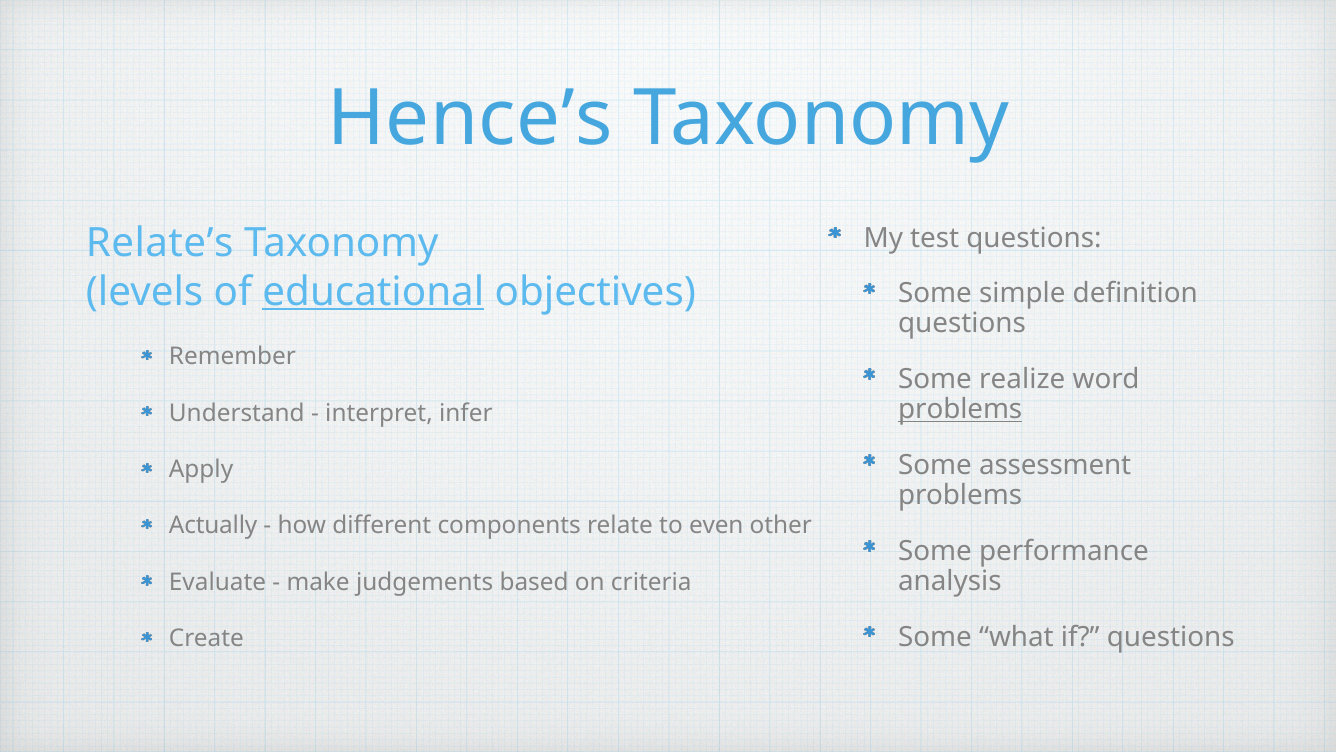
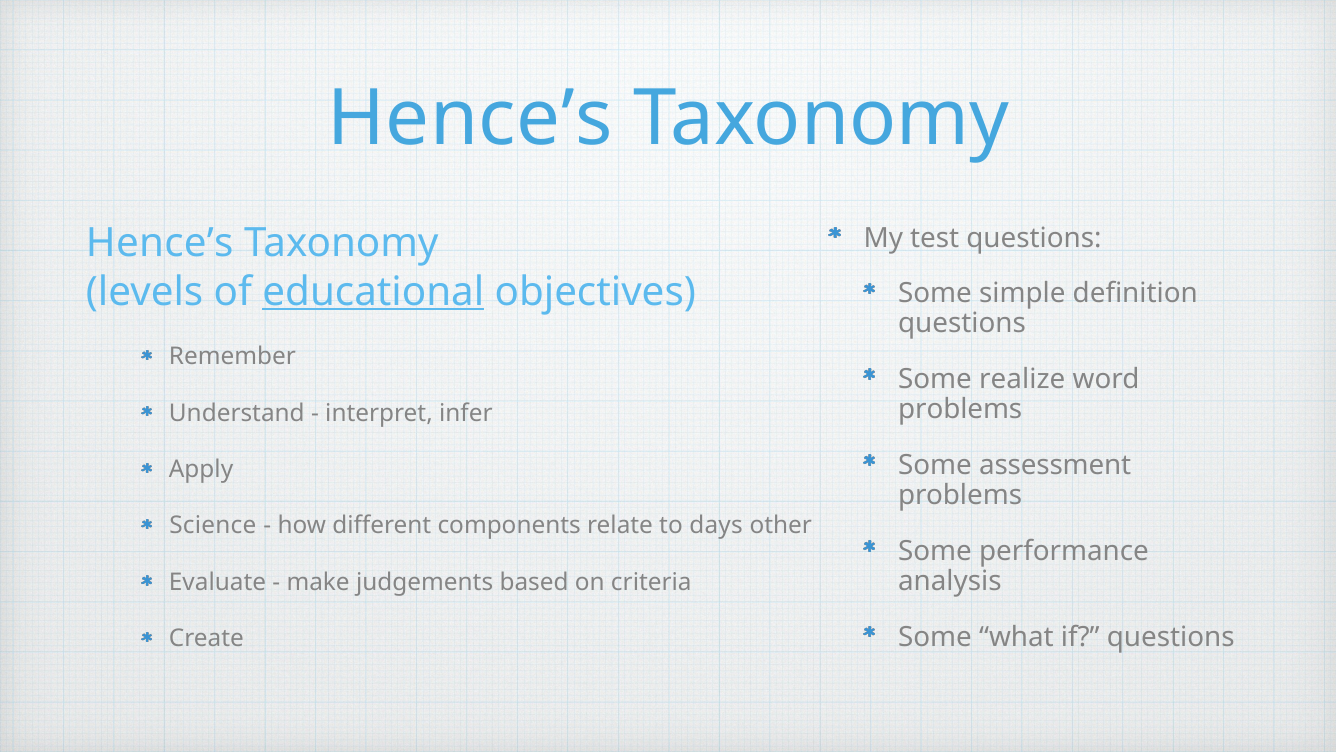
Relate’s: Relate’s -> Hence’s (160, 243)
problems underline: present -> none (960, 409)
Actually: Actually -> Science (213, 525)
even: even -> days (716, 525)
